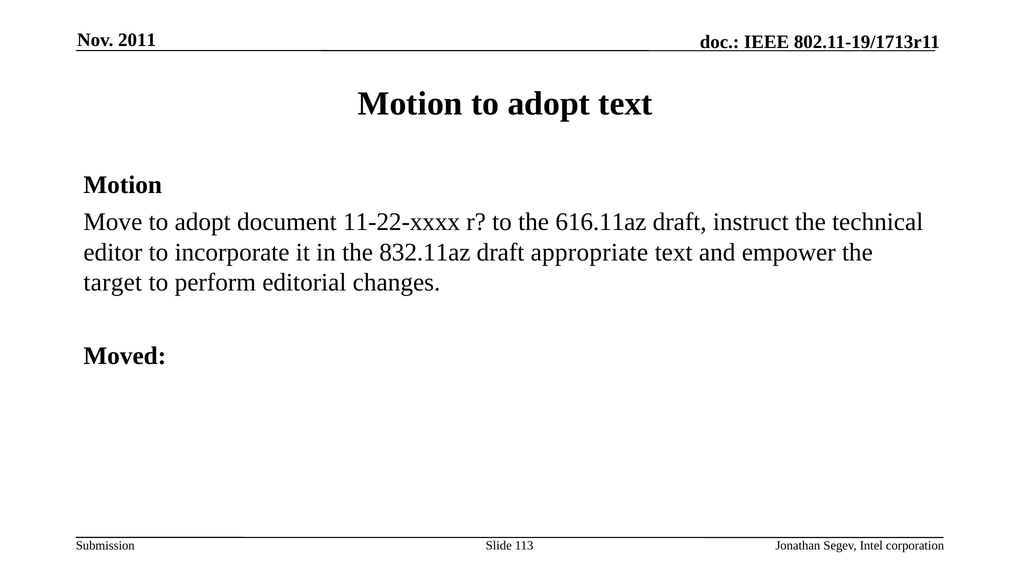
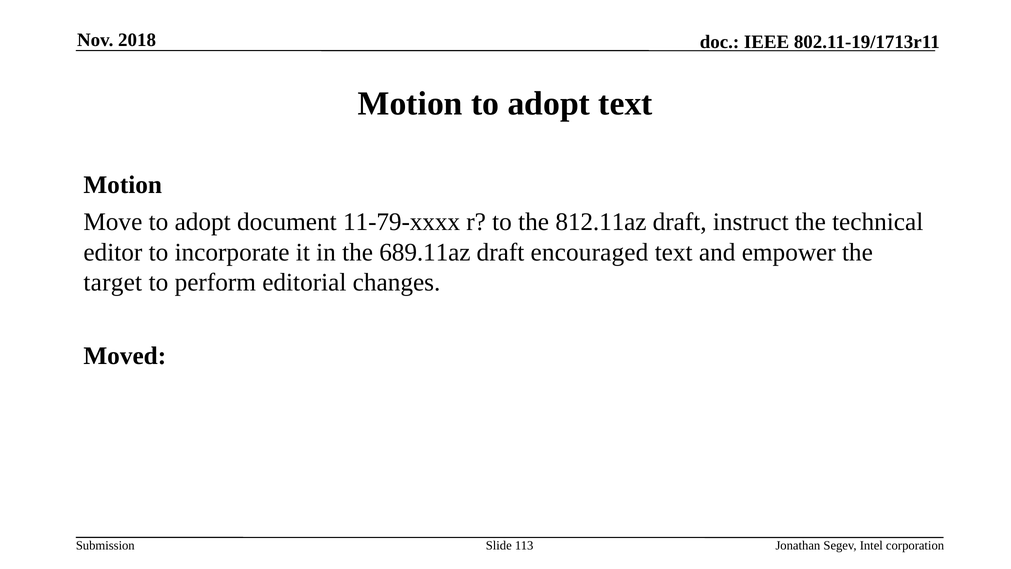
2011: 2011 -> 2018 (137, 40)
11-22-xxxx: 11-22-xxxx -> 11-79-xxxx (402, 222)
616.11az: 616.11az -> 812.11az (601, 222)
832.11az: 832.11az -> 689.11az (425, 252)
appropriate: appropriate -> encouraged (589, 252)
